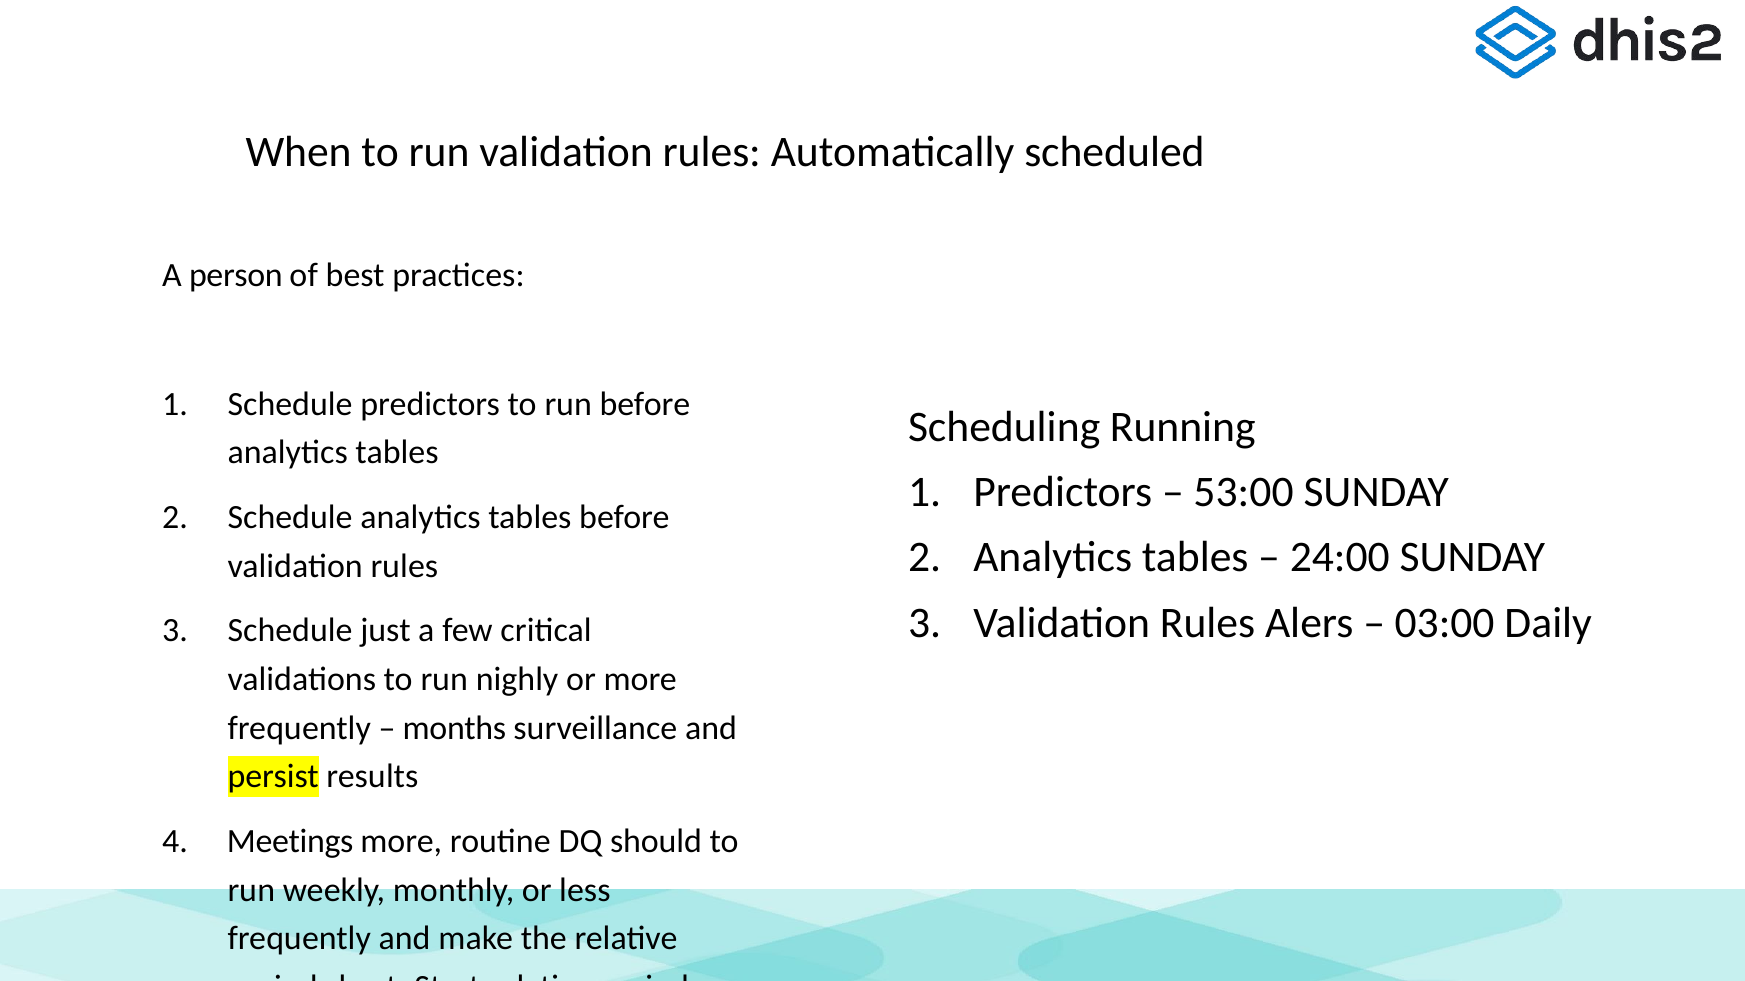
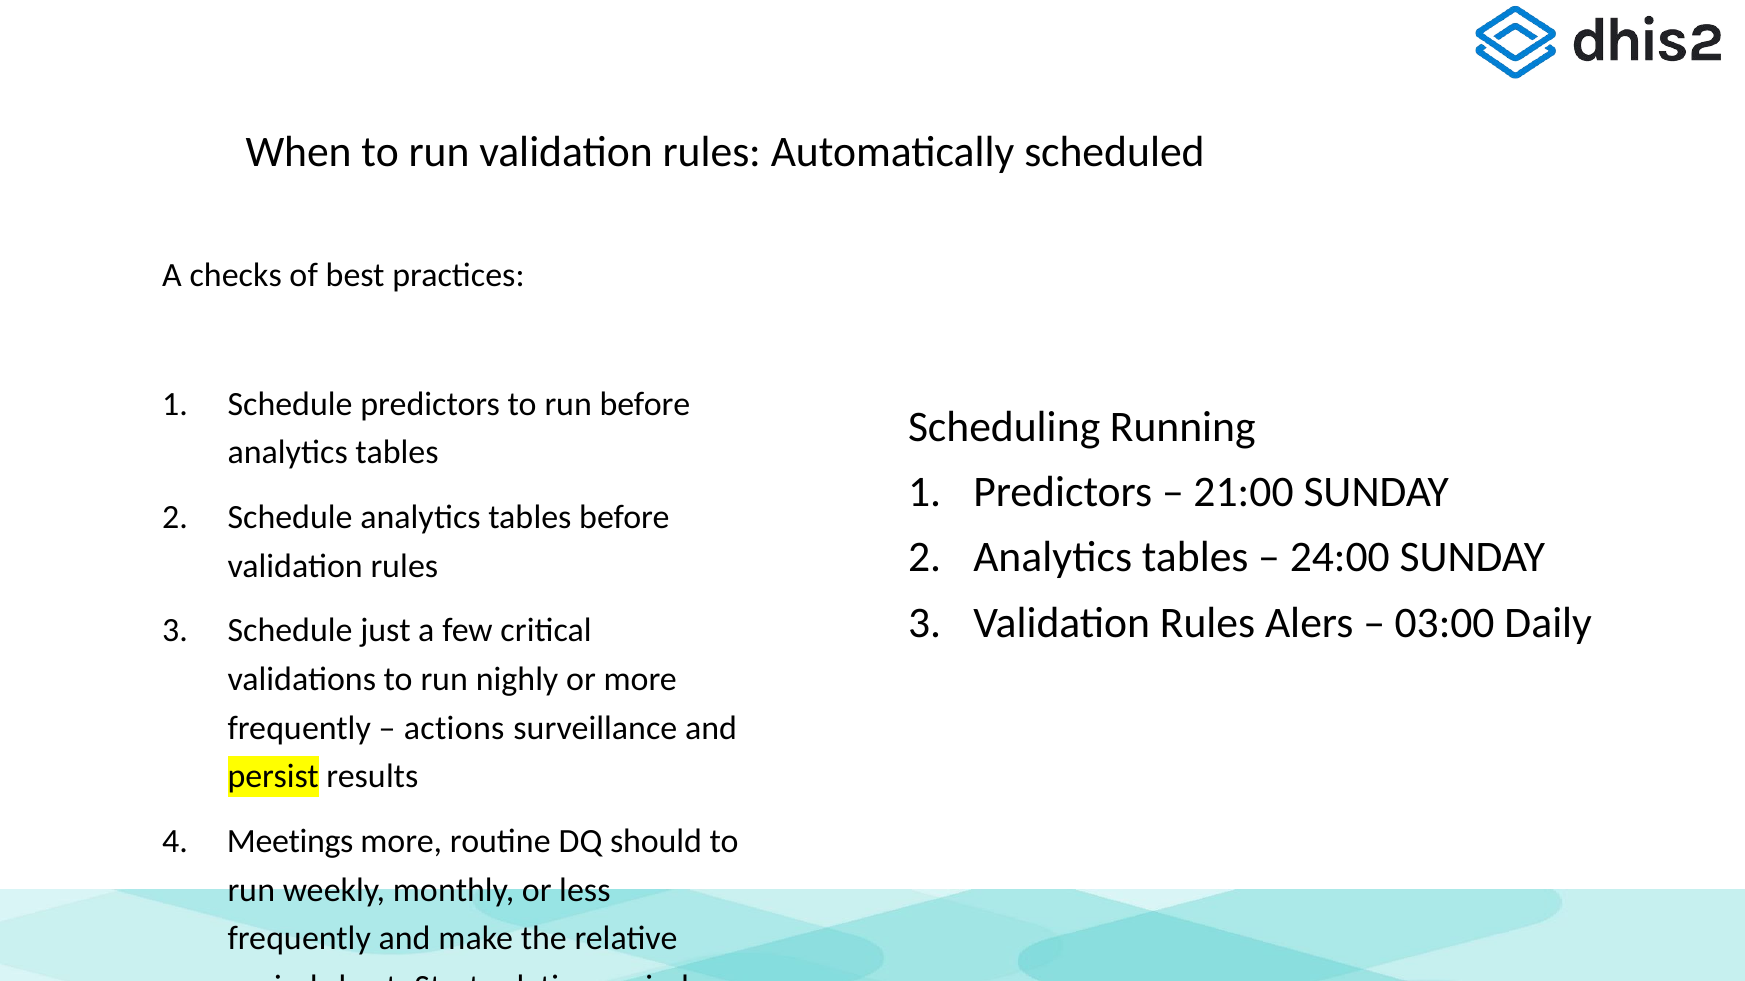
person: person -> checks (236, 275)
53:00: 53:00 -> 21:00 (1244, 493)
months: months -> actions (454, 728)
